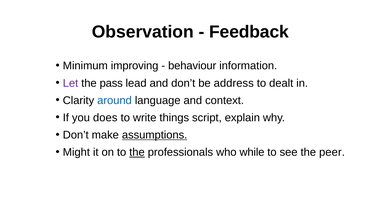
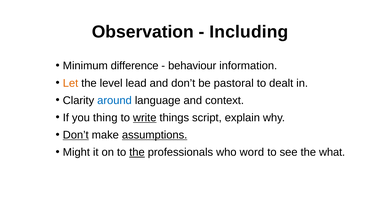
Feedback: Feedback -> Including (249, 32)
improving: improving -> difference (135, 66)
Let colour: purple -> orange (71, 83)
pass: pass -> level (111, 83)
address: address -> pastoral (234, 83)
does: does -> thing (105, 118)
write underline: none -> present (145, 118)
Don’t underline: none -> present (76, 135)
while: while -> word (252, 152)
peer: peer -> what (332, 152)
